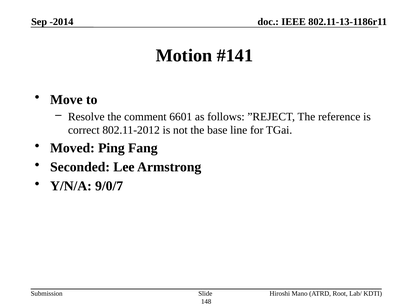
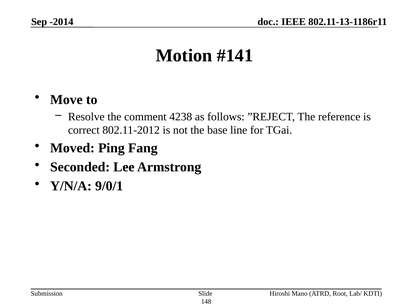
6601: 6601 -> 4238 (181, 117)
9/0/7: 9/0/7 -> 9/0/1 (109, 187)
